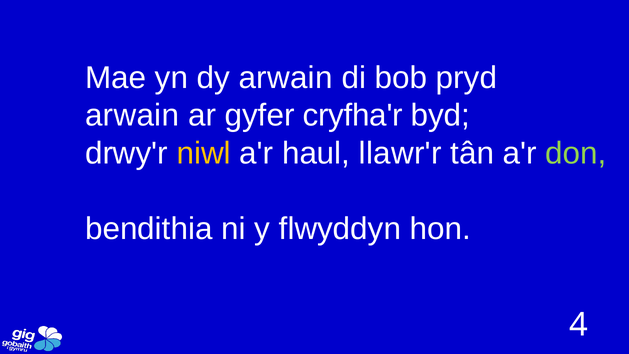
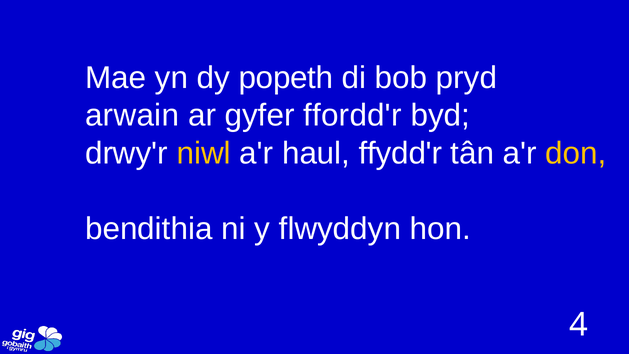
dy arwain: arwain -> popeth (286, 78)
cryfha'r: cryfha'r -> ffordd'r (352, 115)
llawr'r: llawr'r -> ffydd'r (400, 153)
don colour: light green -> yellow (576, 153)
